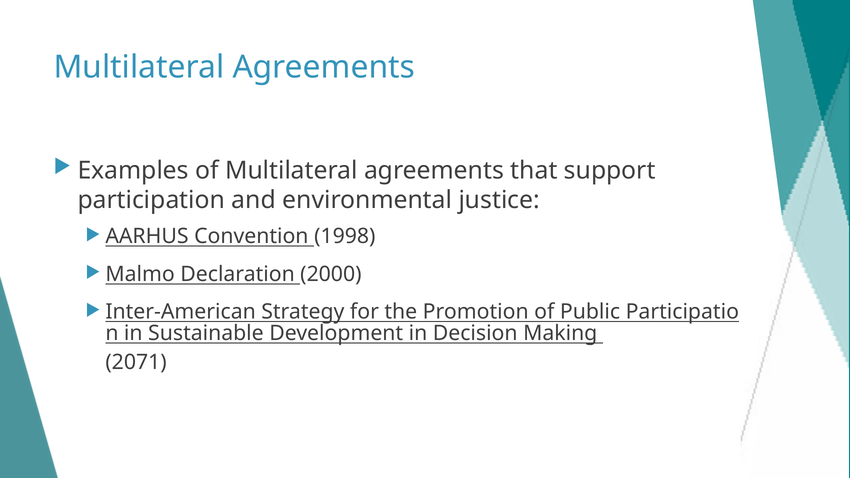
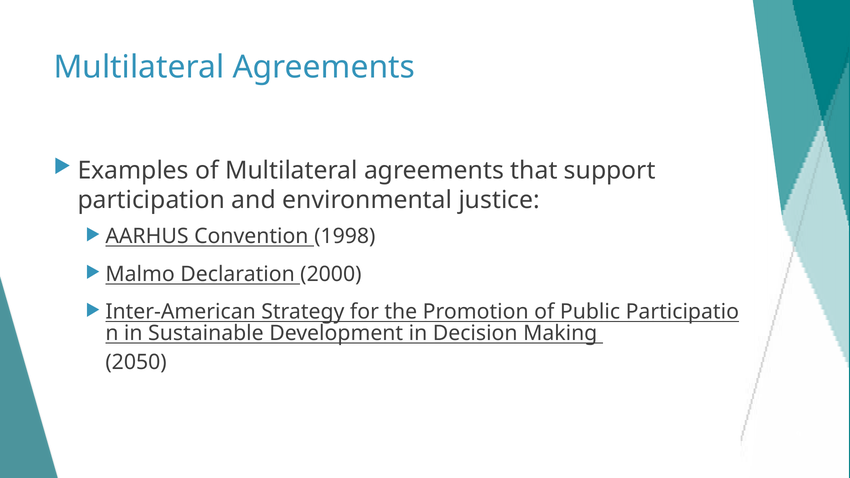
2071: 2071 -> 2050 (136, 362)
